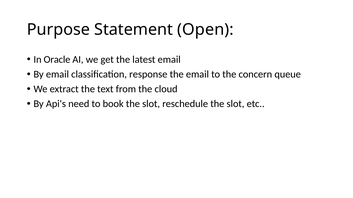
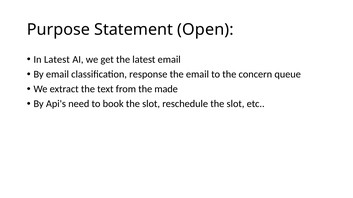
In Oracle: Oracle -> Latest (57, 60)
cloud: cloud -> made (166, 89)
